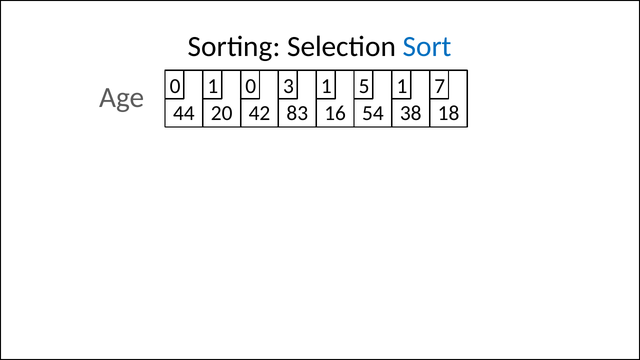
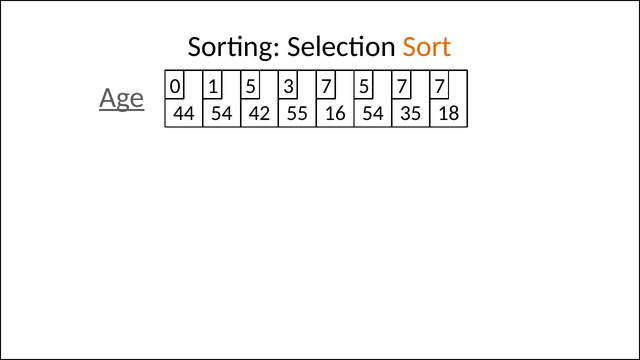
Sort colour: blue -> orange (427, 46)
1 0: 0 -> 5 (251, 86)
3 1: 1 -> 7 (326, 86)
5 1: 1 -> 7 (402, 86)
Age underline: none -> present (122, 97)
44 20: 20 -> 54 (222, 113)
83: 83 -> 55 (297, 113)
38: 38 -> 35 (411, 113)
